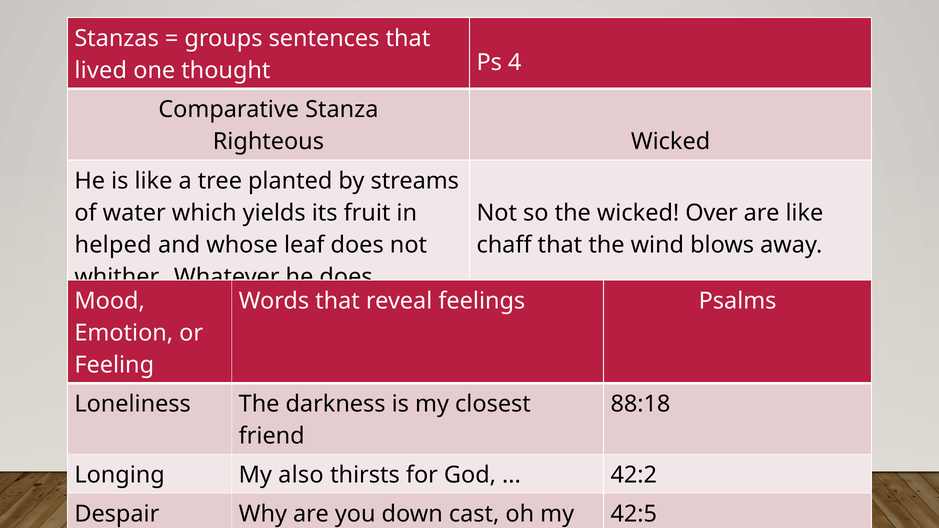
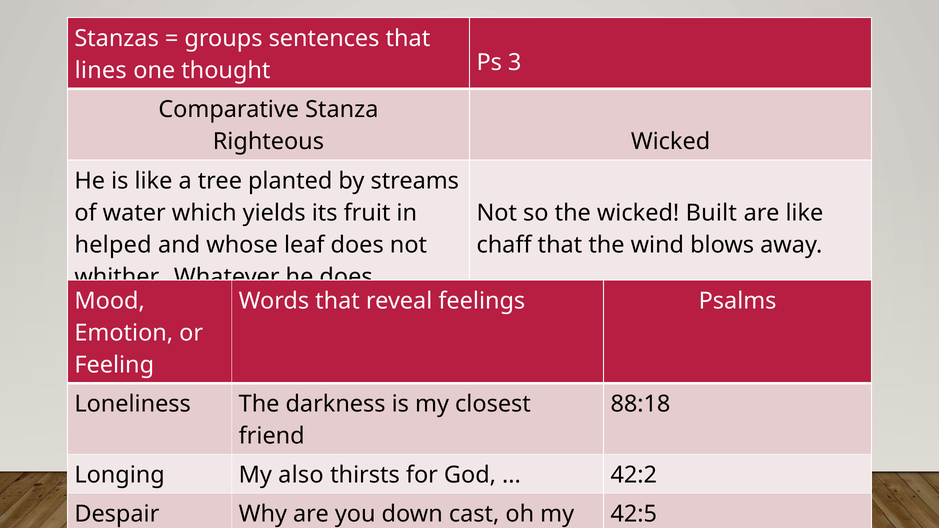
lived: lived -> lines (101, 71)
4: 4 -> 3 (515, 62)
Over: Over -> Built (711, 213)
